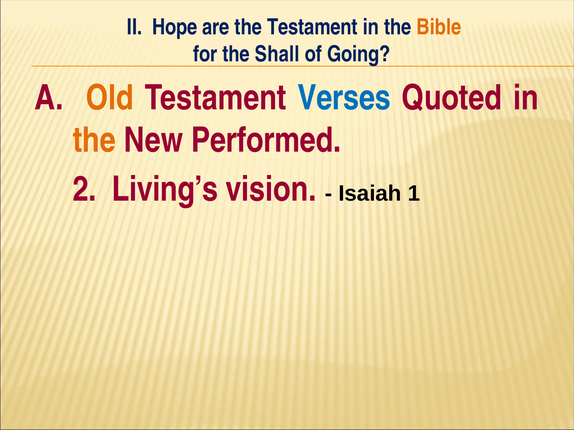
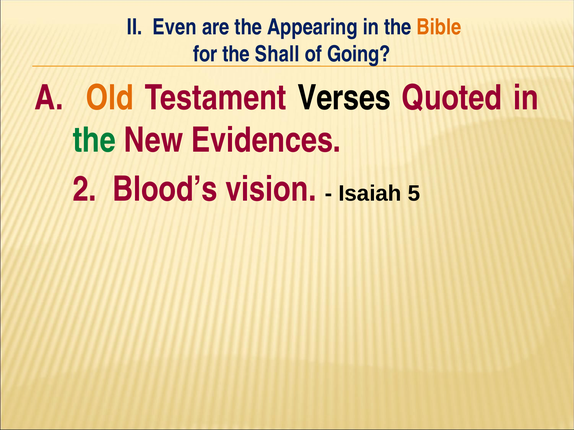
Hope: Hope -> Even (175, 27)
the Testament: Testament -> Appearing (312, 27)
Verses colour: blue -> black (344, 98)
the colour: orange -> green (94, 140)
Performed: Performed -> Evidences (266, 140)
Living’s: Living’s -> Blood’s (165, 189)
1: 1 -> 5 (414, 194)
